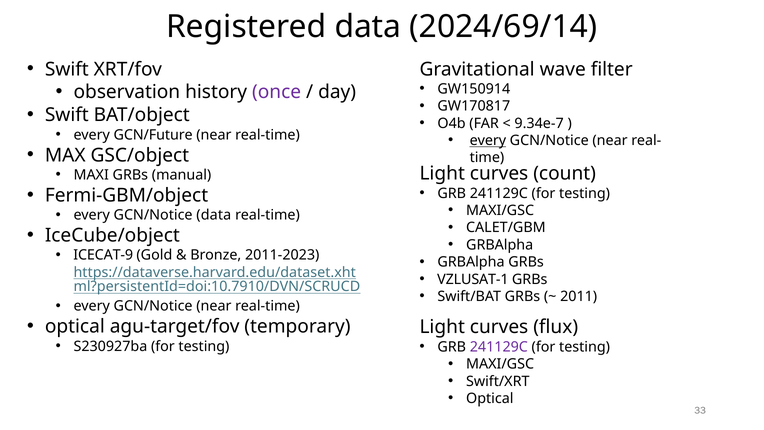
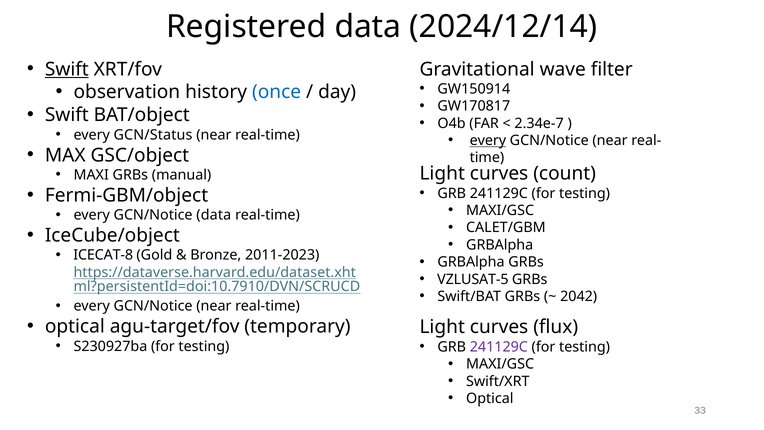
2024/69/14: 2024/69/14 -> 2024/12/14 (503, 27)
Swift underline: none -> present (67, 69)
once colour: purple -> blue (277, 92)
9.34e-7: 9.34e-7 -> 2.34e-7 (539, 123)
GCN/Future: GCN/Future -> GCN/Status (153, 135)
ICECAT-9: ICECAT-9 -> ICECAT-8 (103, 255)
VZLUSAT-1: VZLUSAT-1 -> VZLUSAT-5 (473, 279)
2011: 2011 -> 2042 (579, 296)
